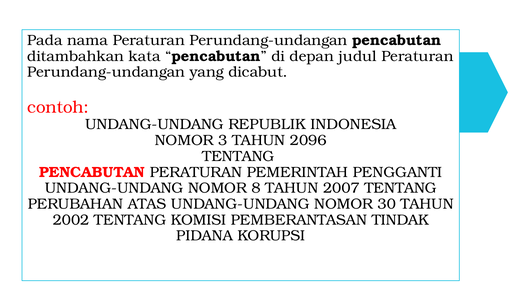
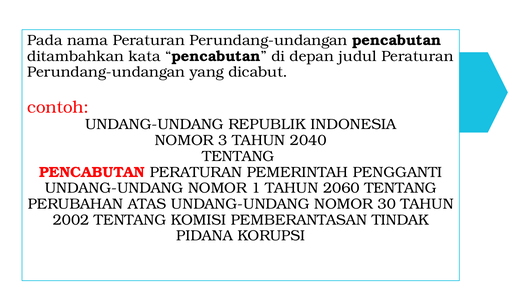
2096: 2096 -> 2040 (308, 140)
8: 8 -> 1 (256, 188)
2007: 2007 -> 2060 (341, 188)
